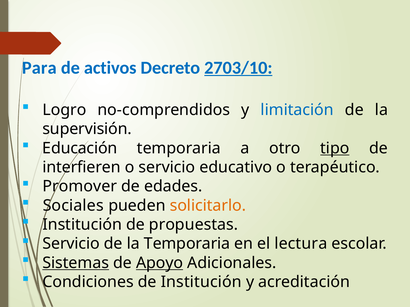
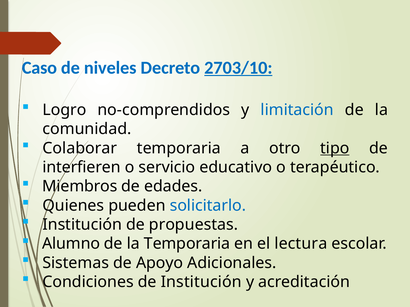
Para: Para -> Caso (39, 68)
activos: activos -> niveles (110, 68)
supervisión: supervisión -> comunidad (87, 129)
Educación: Educación -> Colaborar (80, 148)
Promover: Promover -> Miembros (80, 187)
Sociales: Sociales -> Quienes (73, 206)
solicitarlo colour: orange -> blue (208, 206)
Servicio: Servicio -> Alumno (71, 244)
Sistemas underline: present -> none (76, 263)
Apoyo underline: present -> none (160, 263)
